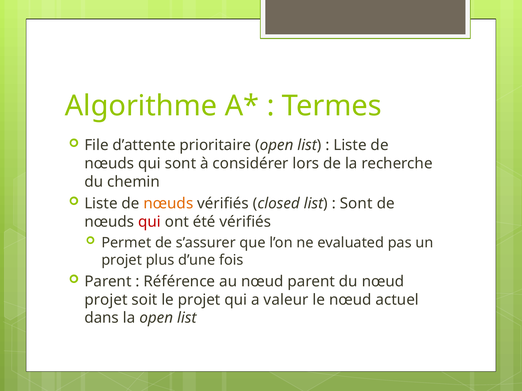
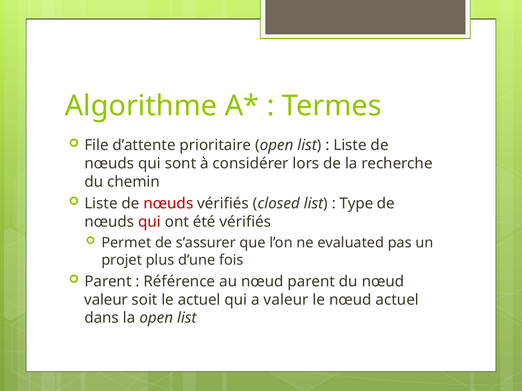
nœuds colour: orange -> red (168, 204)
Sont: Sont -> Type (356, 204)
projet: projet -> valeur (106, 300)
le projet: projet -> actuel (199, 300)
